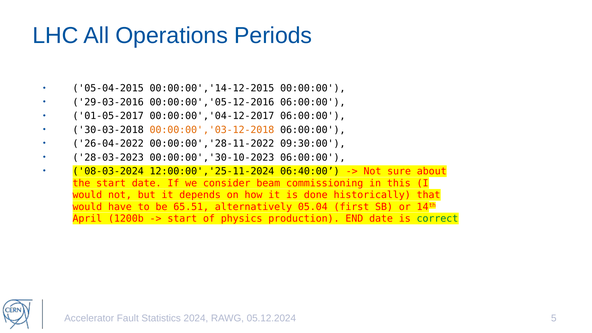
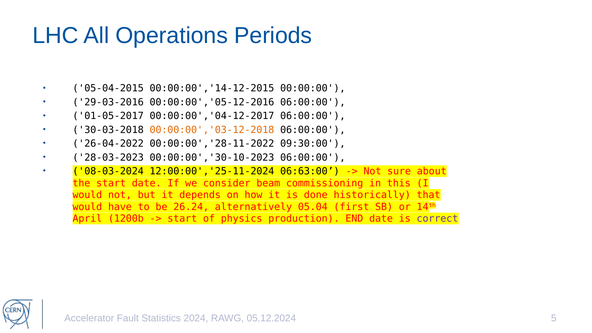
06:40:00: 06:40:00 -> 06:63:00 (310, 171)
65.51: 65.51 -> 26.24 (191, 207)
correct colour: green -> purple (437, 219)
